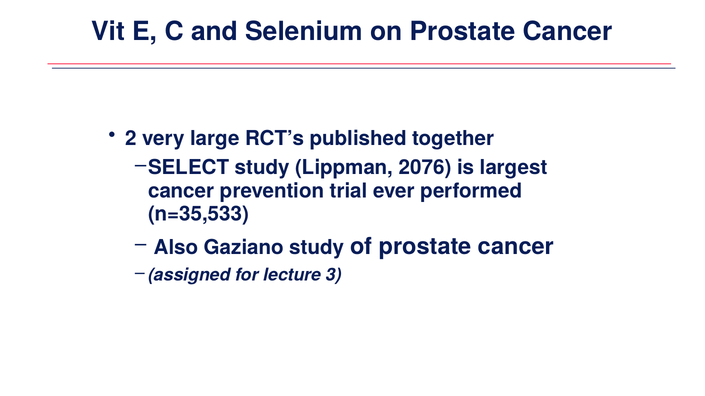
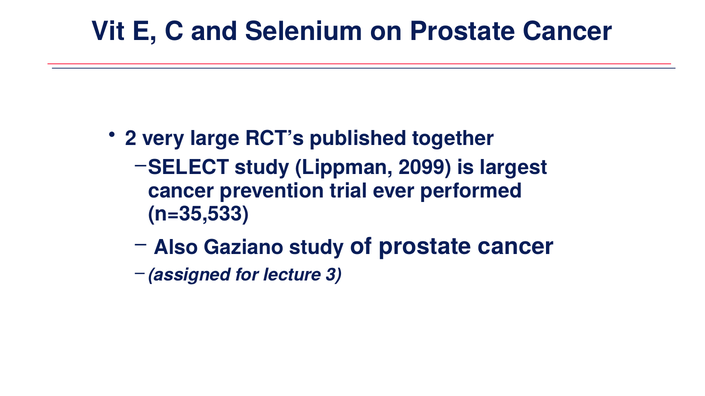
2076: 2076 -> 2099 (425, 168)
